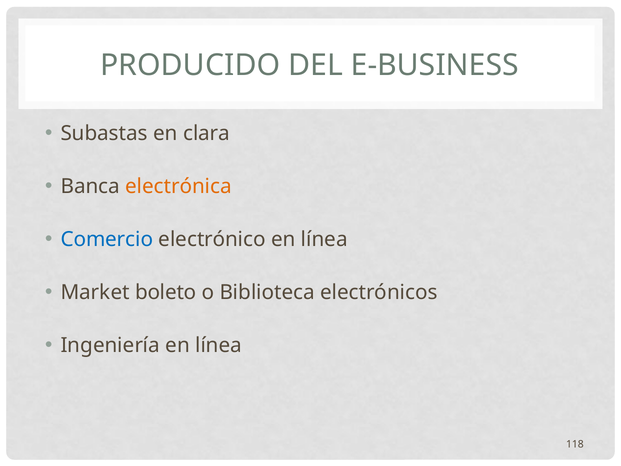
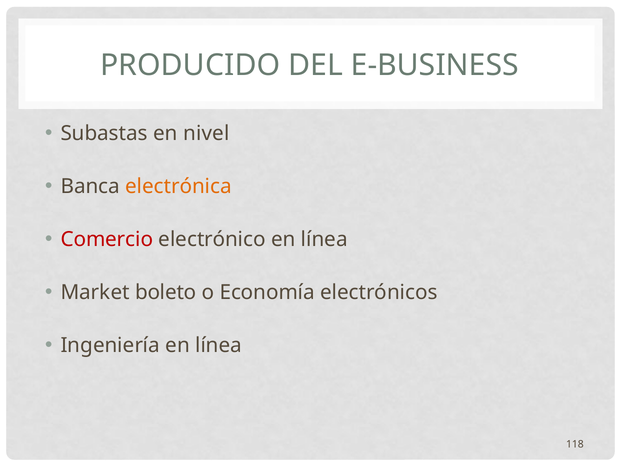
clara: clara -> nivel (206, 133)
Comercio colour: blue -> red (107, 239)
Biblioteca: Biblioteca -> Economía (267, 292)
